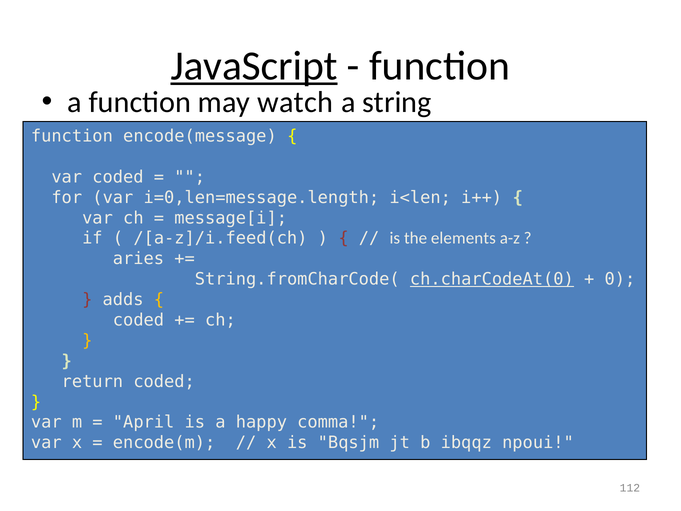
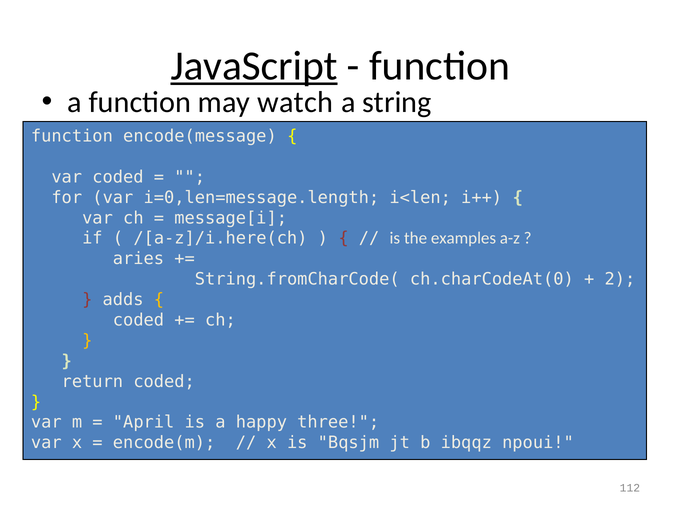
/[a-z]/i.feed(ch: /[a-z]/i.feed(ch -> /[a-z]/i.here(ch (220, 238)
elements: elements -> examples (463, 238)
ch.charCodeAt(0 underline: present -> none (492, 279)
0: 0 -> 2 (620, 279)
comma: comma -> three (338, 422)
